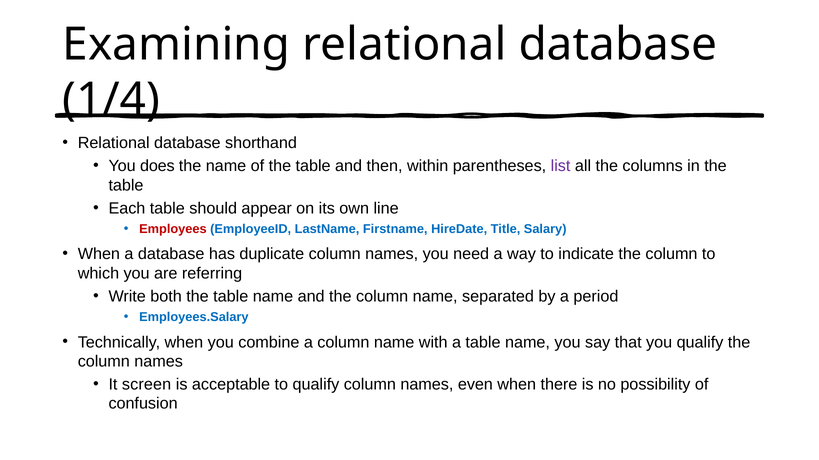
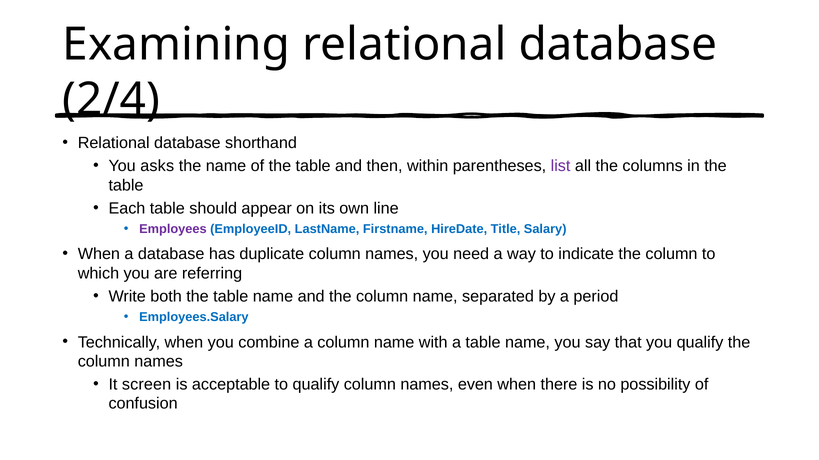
1/4: 1/4 -> 2/4 (111, 100)
does: does -> asks (157, 166)
Employees colour: red -> purple (173, 229)
